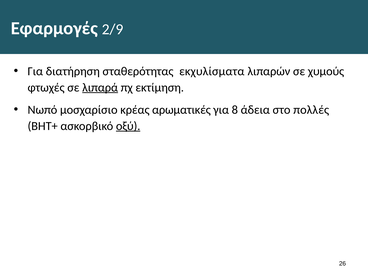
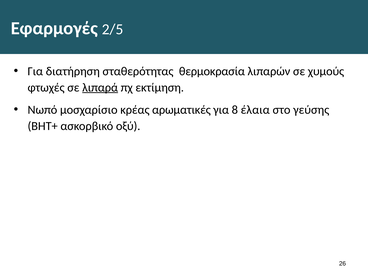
2/9: 2/9 -> 2/5 (113, 29)
εκχυλίσματα: εκχυλίσματα -> θερμοκρασία (212, 71)
άδεια: άδεια -> έλαια (255, 110)
πολλές: πολλές -> γεύσης (311, 110)
οξύ underline: present -> none (128, 126)
